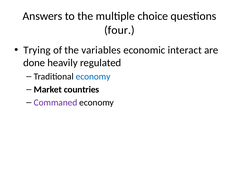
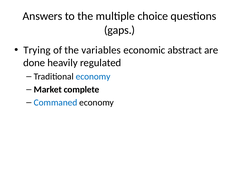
four: four -> gaps (120, 30)
interact: interact -> abstract (185, 50)
countries: countries -> complete (82, 90)
Commaned colour: purple -> blue (55, 103)
